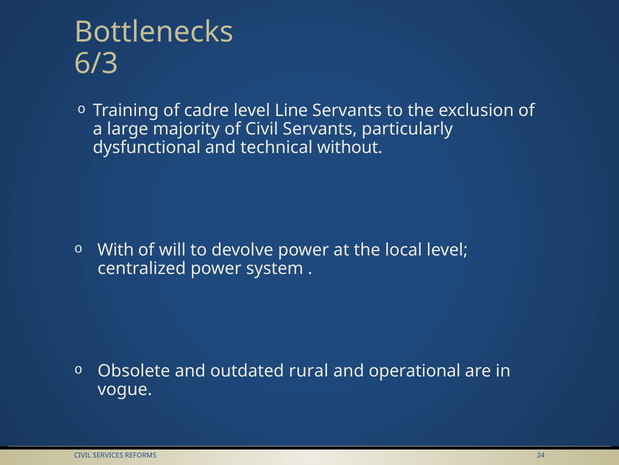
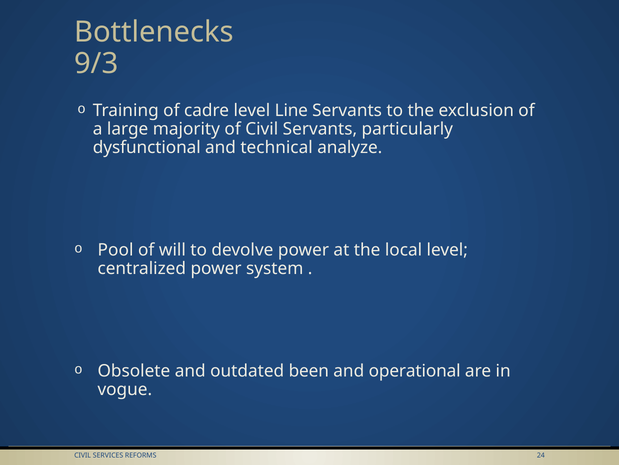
6/3: 6/3 -> 9/3 (96, 63)
without: without -> analyze (350, 148)
With: With -> Pool (116, 250)
rural: rural -> been (309, 371)
